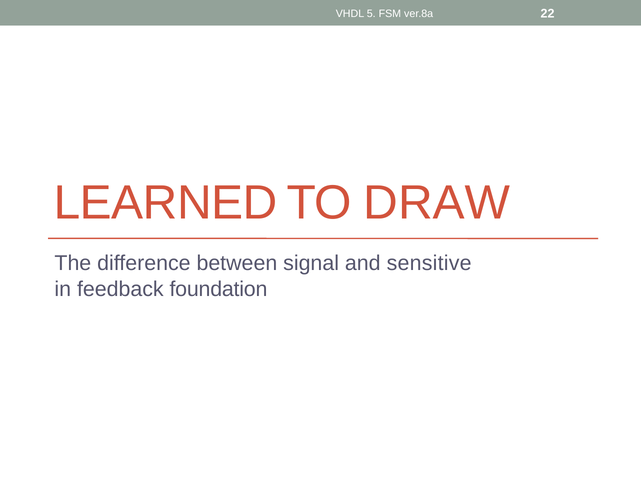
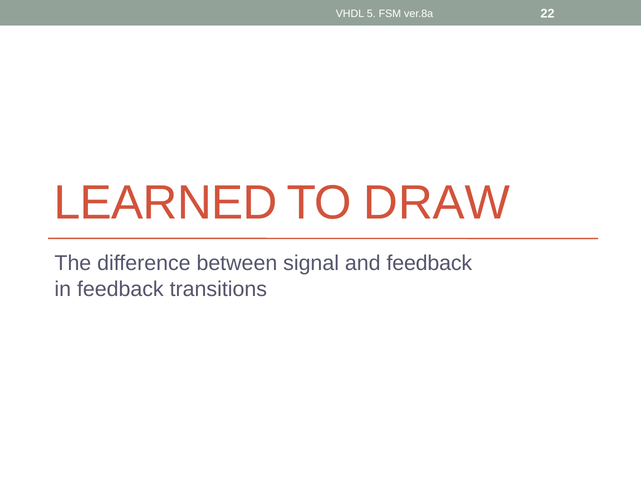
and sensitive: sensitive -> feedback (429, 263)
foundation: foundation -> transitions (218, 289)
